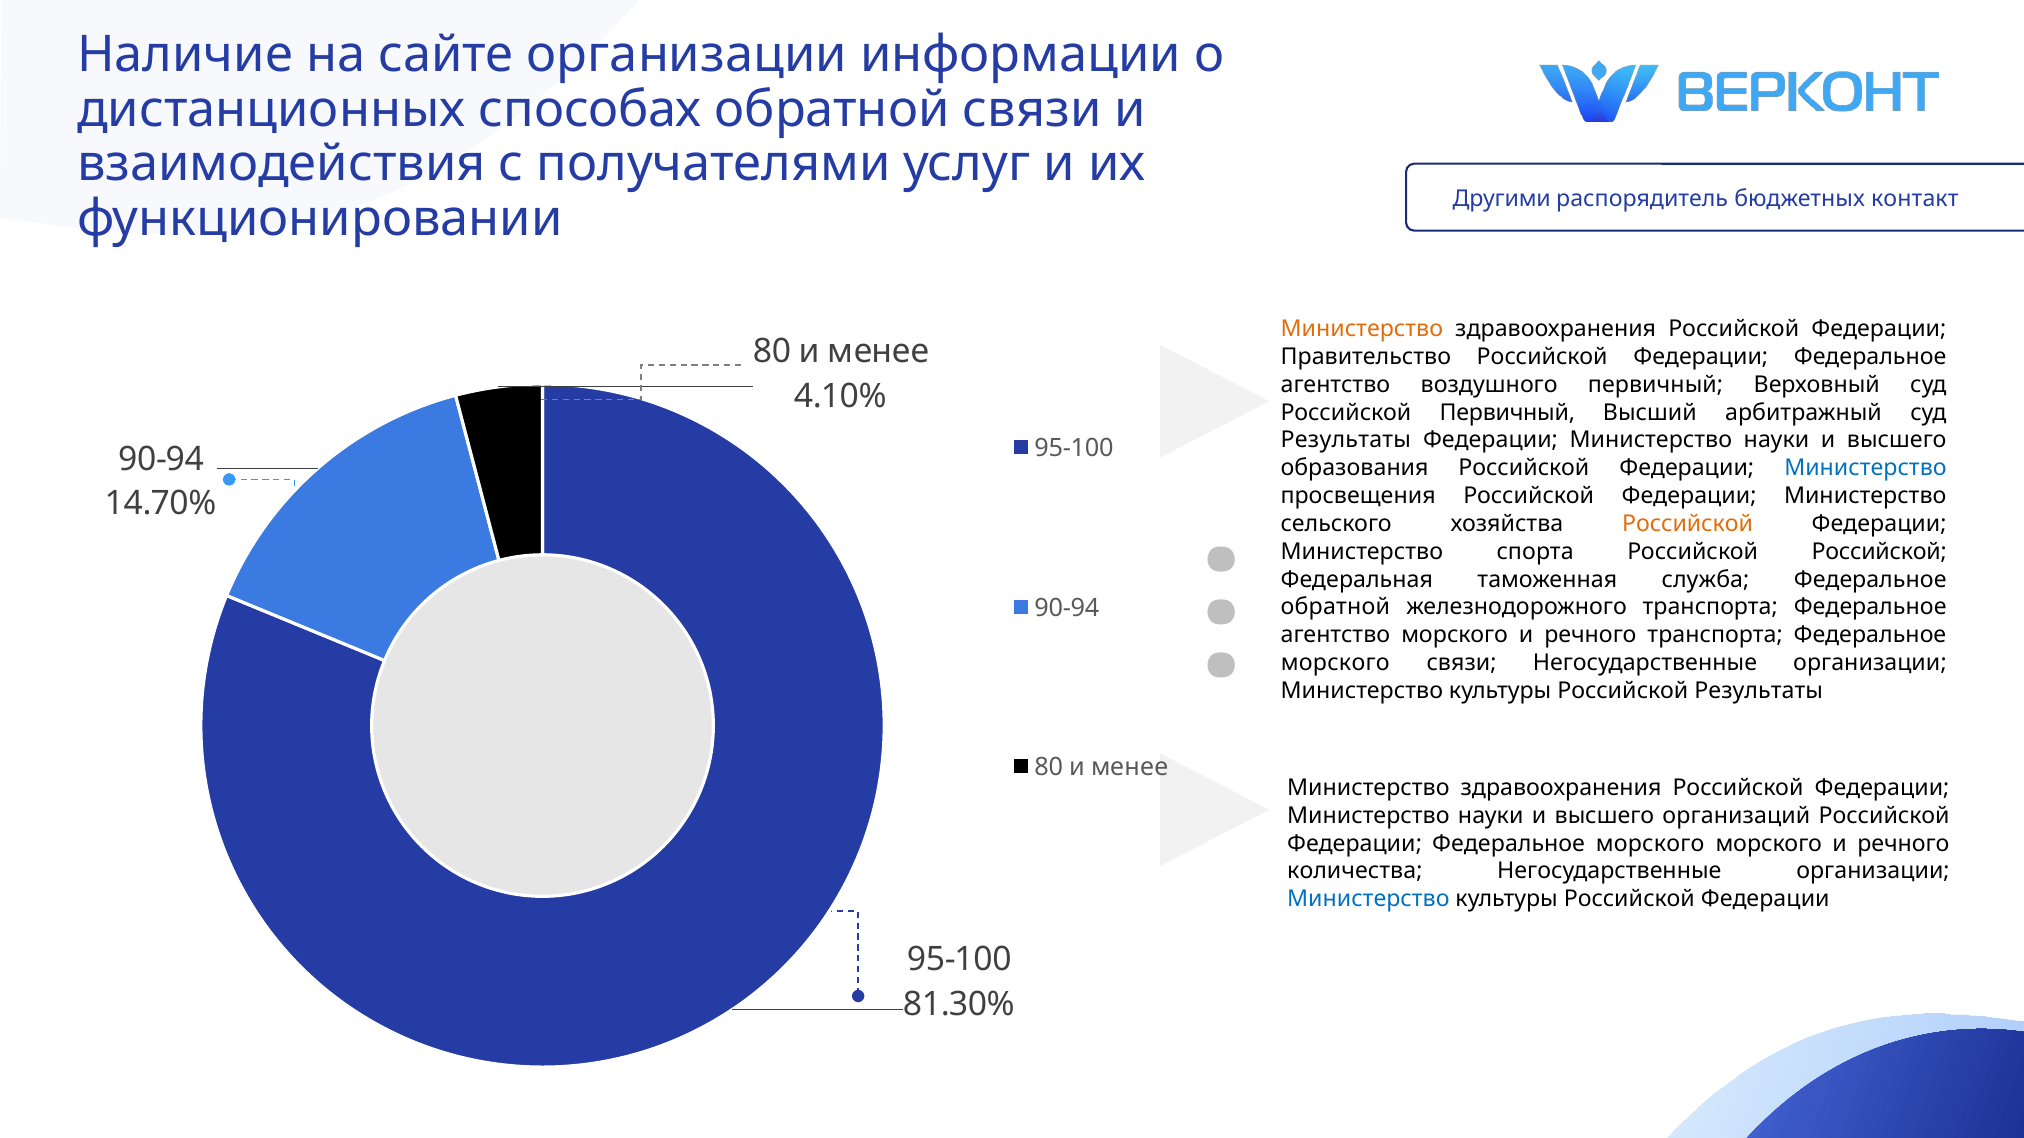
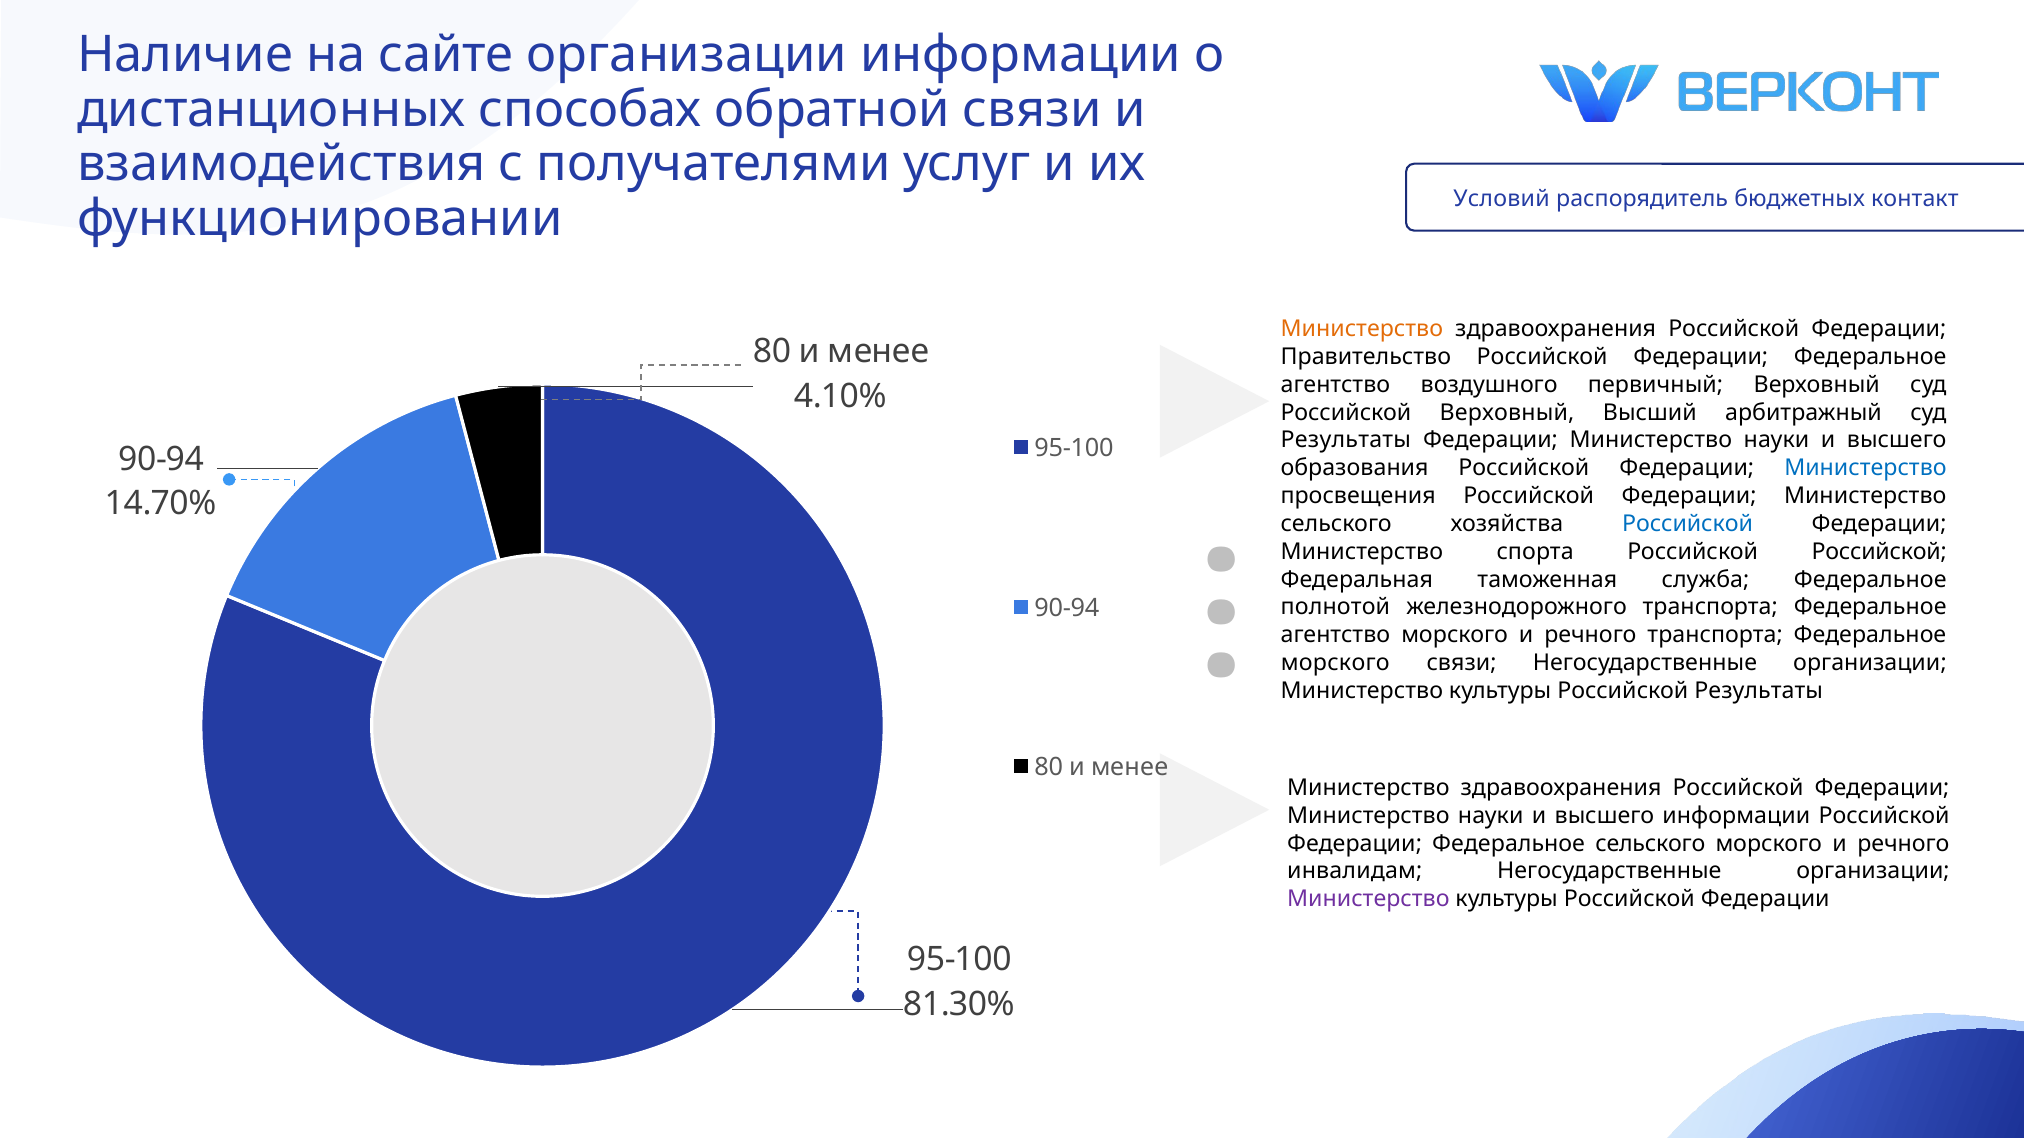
Другими: Другими -> Условий (1501, 198)
Российской Первичный: Первичный -> Верховный (1507, 413)
Российской colour: orange -> blue (1688, 524)
обратной: обратной -> полнотой (1335, 607)
высшего организаций: организаций -> информации (1736, 816)
Федерации Федеральное морского: морского -> сельского (1650, 844)
количества: количества -> инвалидам (1355, 872)
Министерство colour: blue -> purple (1368, 900)
